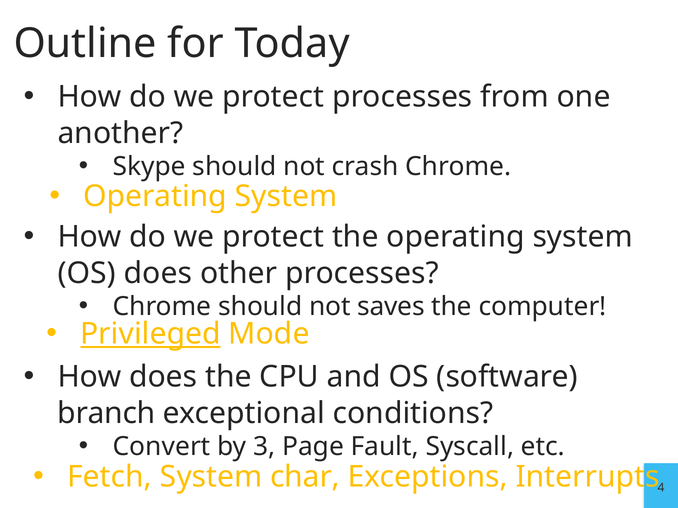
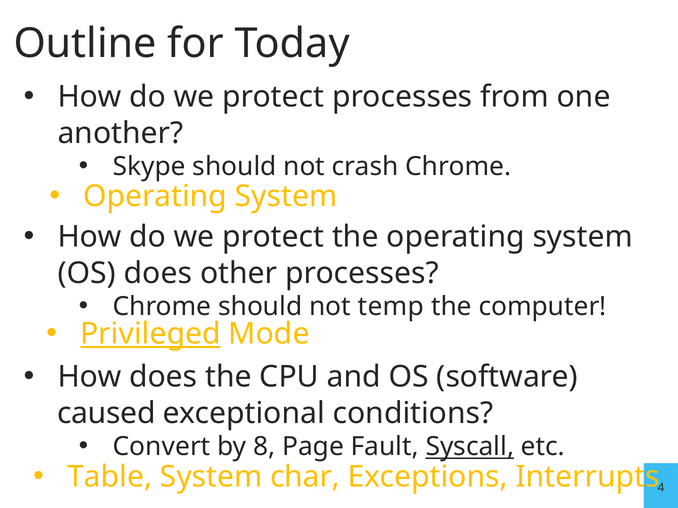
saves: saves -> temp (391, 307)
branch: branch -> caused (106, 414)
3: 3 -> 8 (264, 447)
Syscall underline: none -> present (470, 447)
Fetch: Fetch -> Table (110, 477)
